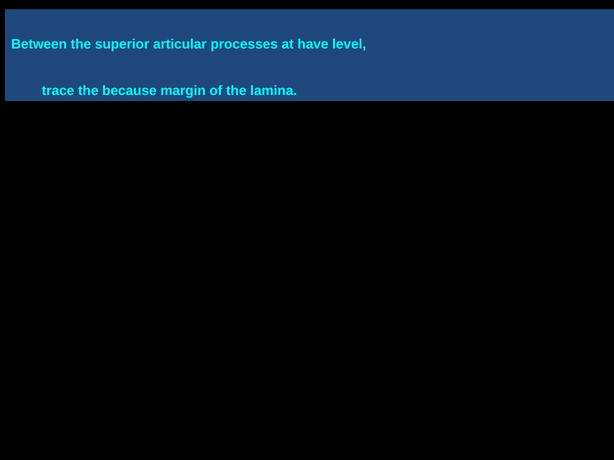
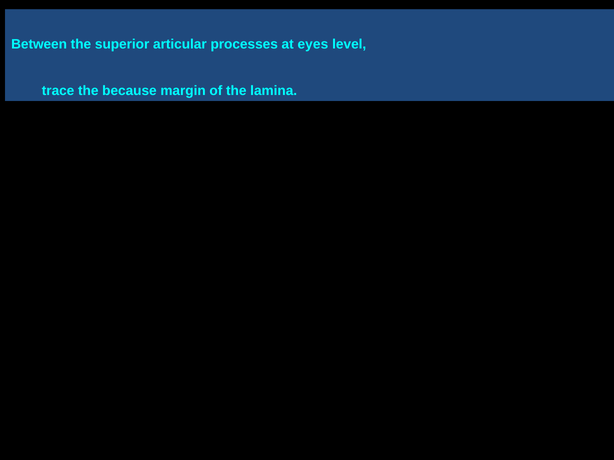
have: have -> eyes (313, 44)
